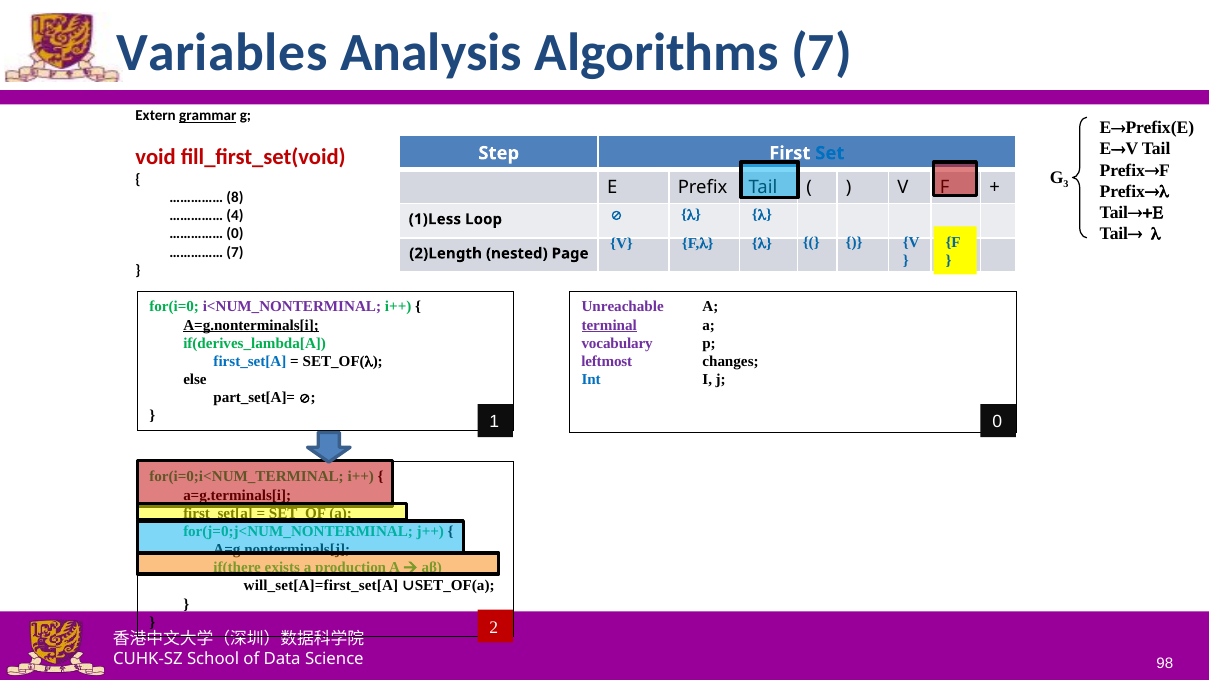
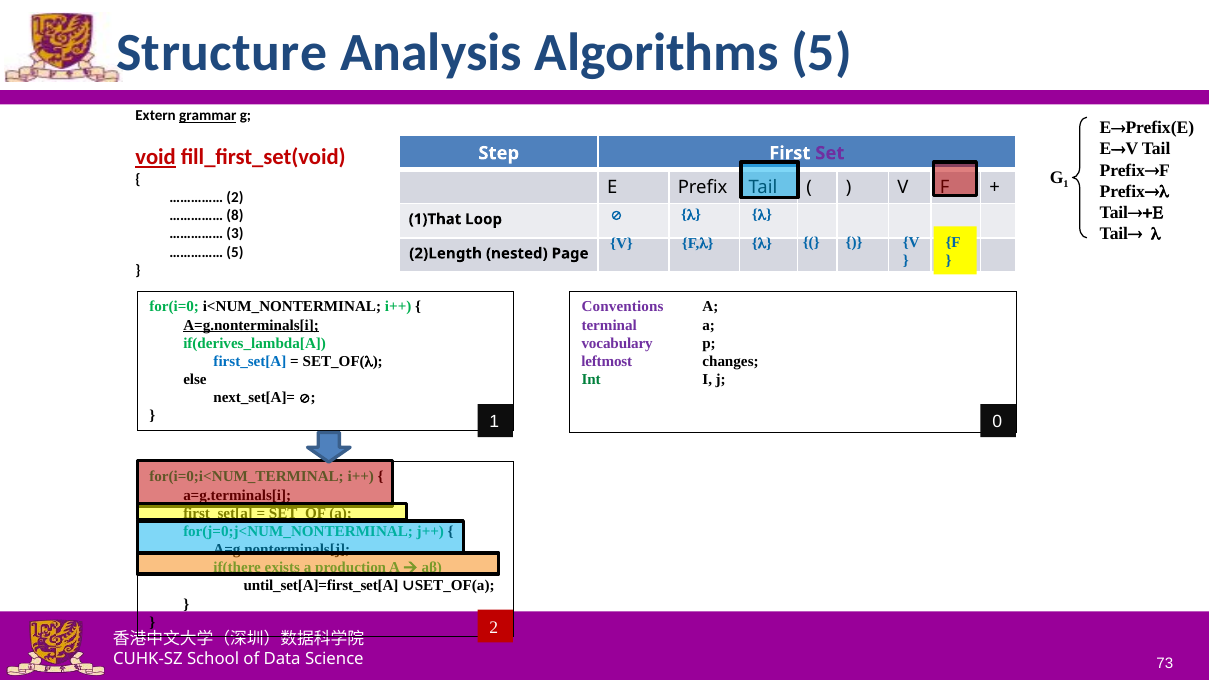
Variables: Variables -> Structure (222, 52)
Algorithms 7: 7 -> 5 (821, 52)
void underline: none -> present (156, 157)
Set colour: blue -> purple (830, 153)
G 3: 3 -> 1 (1066, 184)
8: 8 -> 2 (235, 198)
4: 4 -> 8 (235, 216)
1)Less: 1)Less -> 1)That (435, 219)
0: 0 -> 3 (235, 234)
7: 7 -> 5 (235, 252)
i<NUM_NONTERMINAL colour: purple -> black (292, 307)
Unreachable: Unreachable -> Conventions (623, 307)
terminal underline: present -> none (609, 325)
Int colour: blue -> green (591, 380)
part_set[A]=: part_set[A]= -> next_set[A]= (254, 398)
will_set[A]=first_set[A: will_set[A]=first_set[A -> until_set[A]=first_set[A (321, 586)
98: 98 -> 73 (1165, 663)
